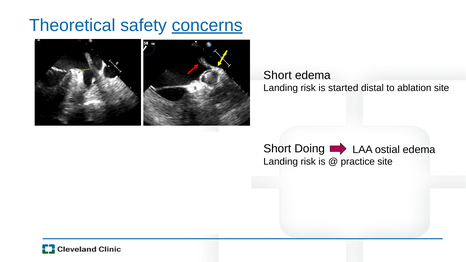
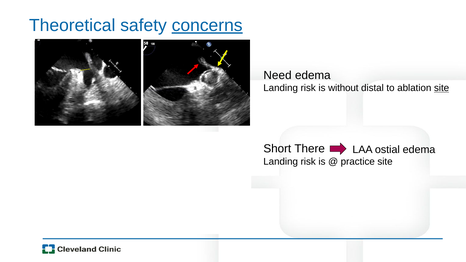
Short: Short -> Need (278, 75)
started: started -> without (343, 88)
site underline: none -> present (442, 88)
Doing: Doing -> There (310, 149)
